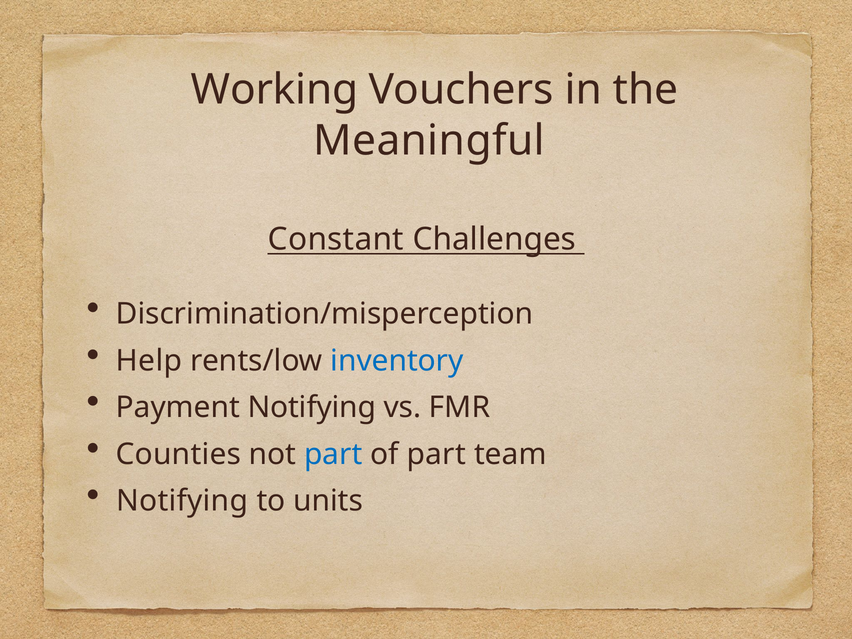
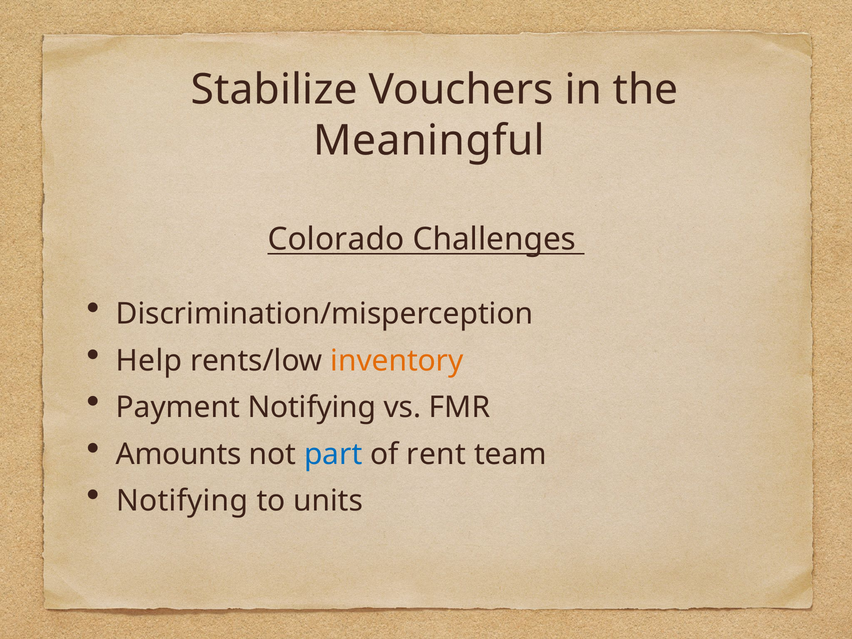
Working: Working -> Stabilize (274, 90)
Constant: Constant -> Colorado (336, 239)
inventory colour: blue -> orange (397, 361)
Counties: Counties -> Amounts (179, 454)
of part: part -> rent (436, 454)
